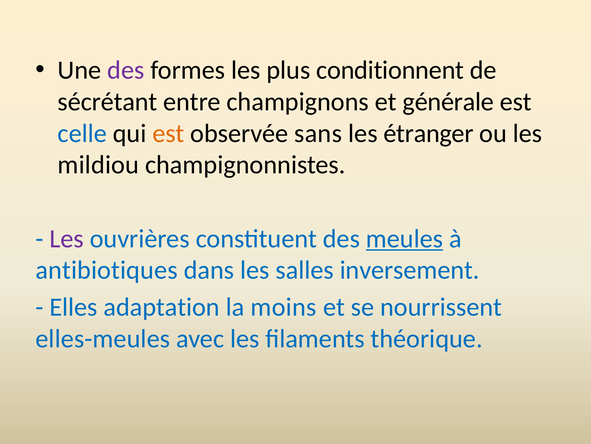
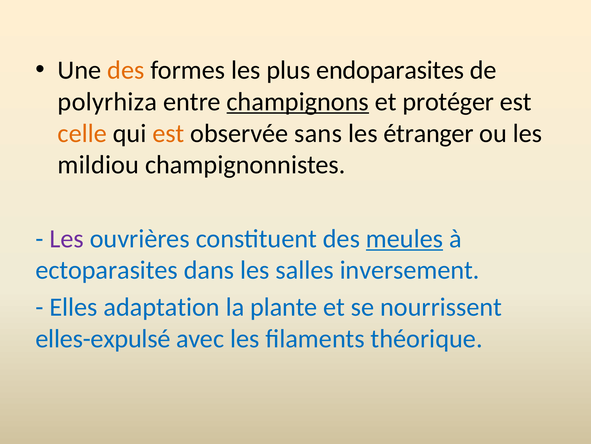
des colour: purple -> orange (126, 70)
conditionnent: conditionnent -> endoparasites (390, 70)
sécrétant: sécrétant -> polyrhiza (107, 102)
champignons underline: none -> present (298, 102)
générale: générale -> protéger (448, 102)
celle colour: blue -> orange (82, 133)
antibiotiques: antibiotiques -> ectoparasites (107, 270)
moins: moins -> plante (284, 307)
elles-meules: elles-meules -> elles-expulsé (103, 338)
